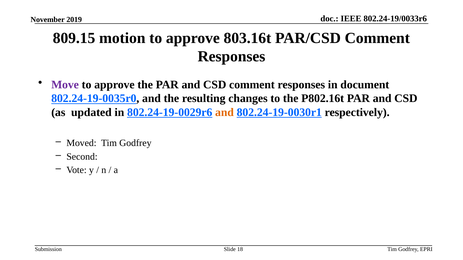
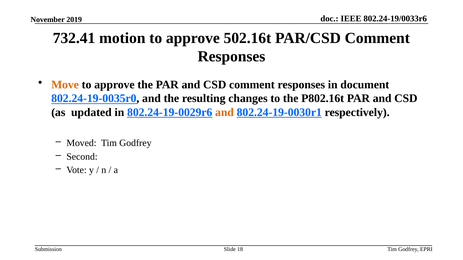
809.15: 809.15 -> 732.41 (74, 38)
803.16t: 803.16t -> 502.16t (247, 38)
Move colour: purple -> orange (65, 85)
